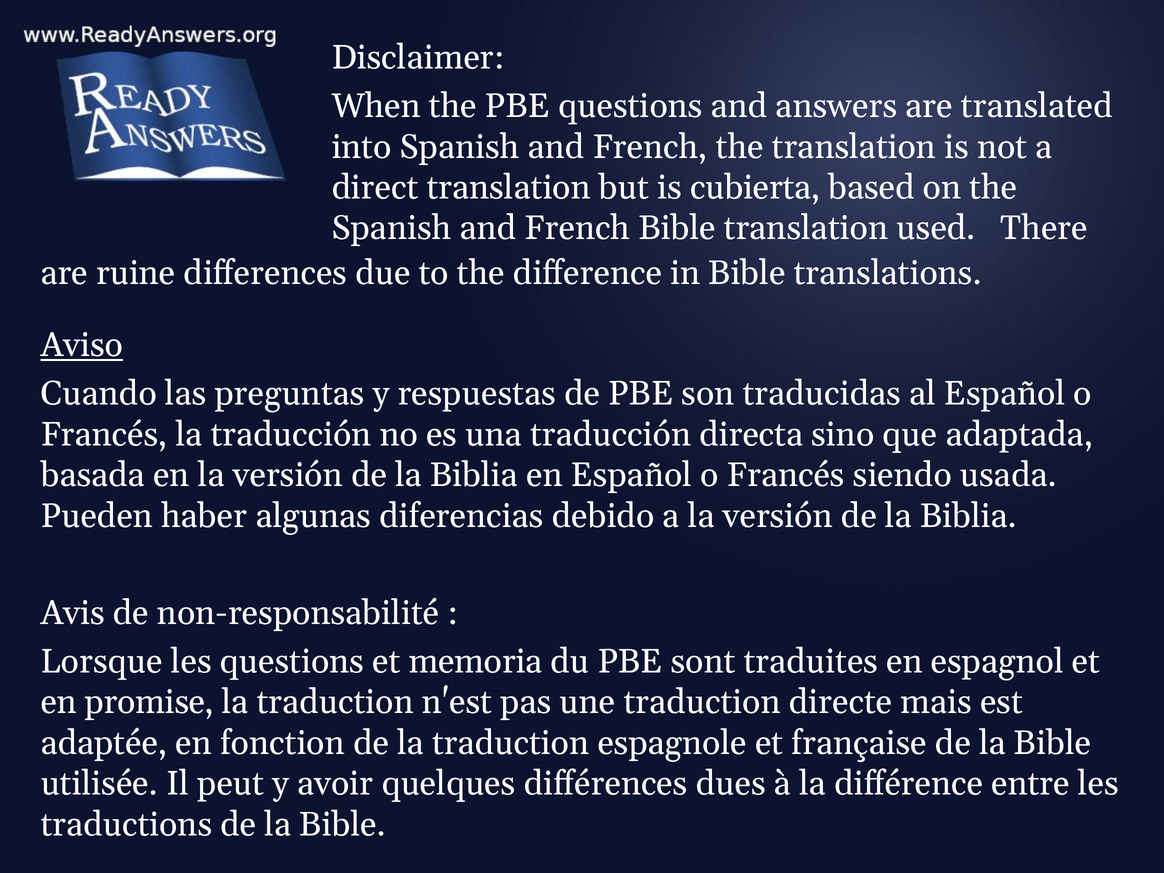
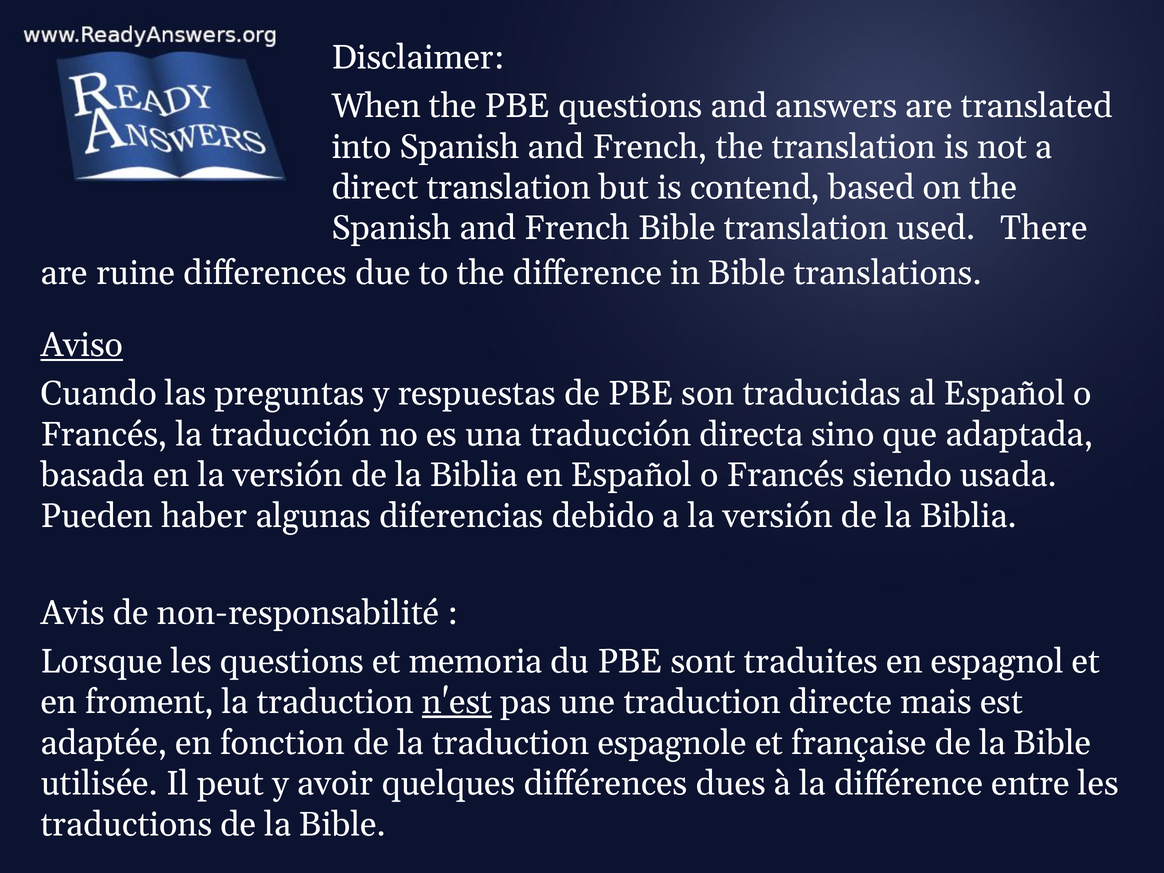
cubierta: cubierta -> contend (755, 188)
promise: promise -> froment (149, 702)
n'est underline: none -> present (457, 702)
